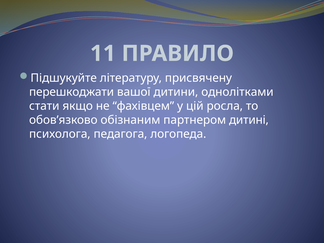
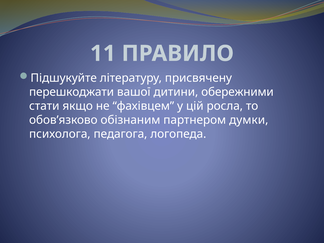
однолітками: однолітками -> обережними (237, 92)
дитині: дитині -> думки (249, 120)
